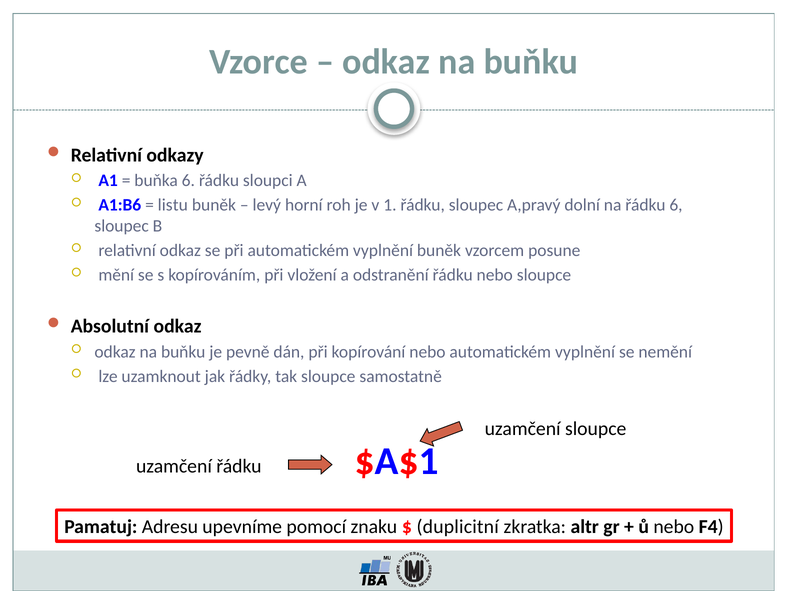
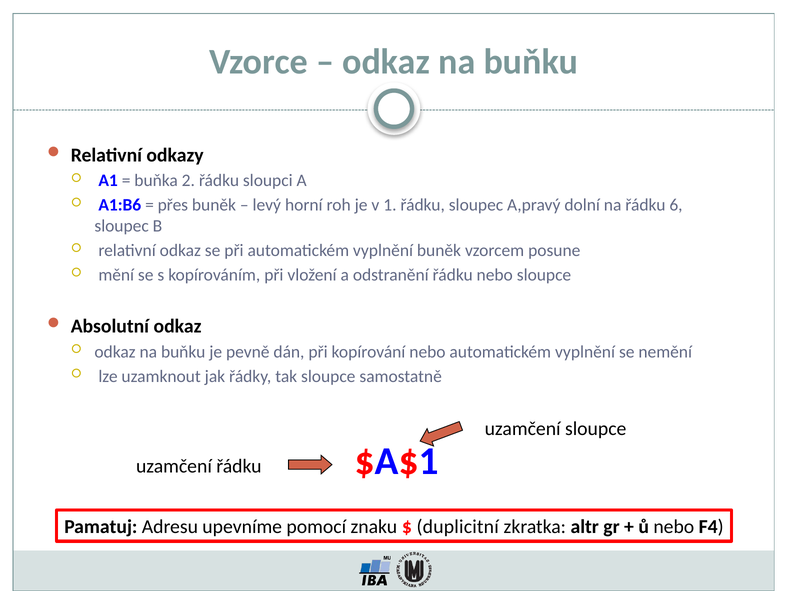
buňka 6: 6 -> 2 (188, 181)
listu: listu -> přes (173, 205)
